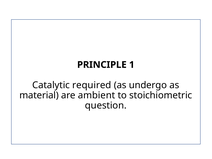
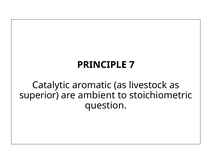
1: 1 -> 7 (132, 65)
required: required -> aromatic (92, 85)
undergo: undergo -> livestock (148, 85)
material: material -> superior (39, 95)
